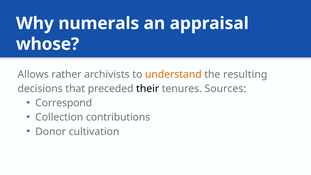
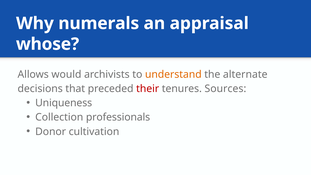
rather: rather -> would (66, 74)
resulting: resulting -> alternate (245, 74)
their colour: black -> red (148, 89)
Correspond: Correspond -> Uniqueness (64, 103)
contributions: contributions -> professionals (118, 117)
